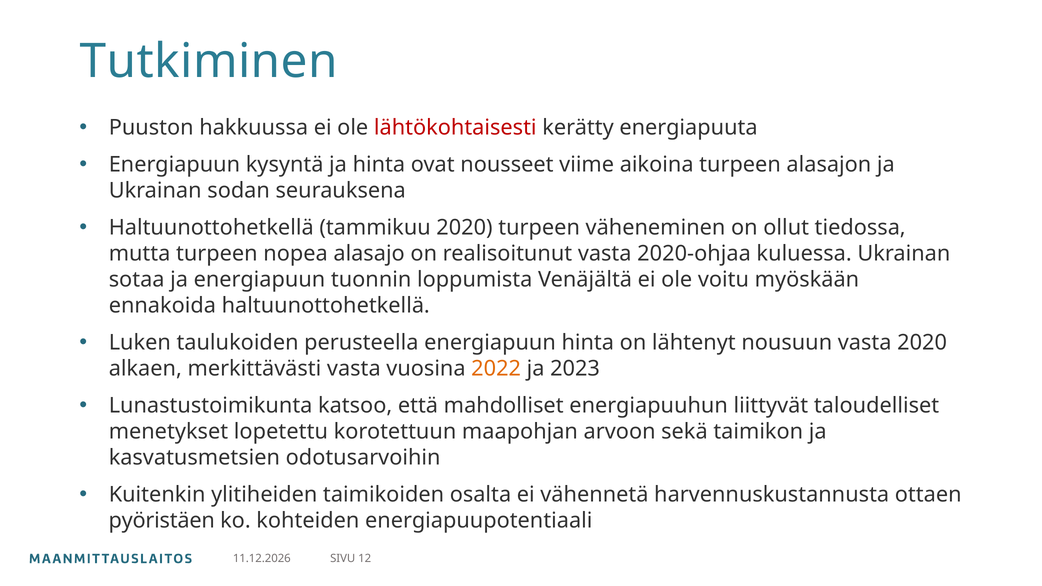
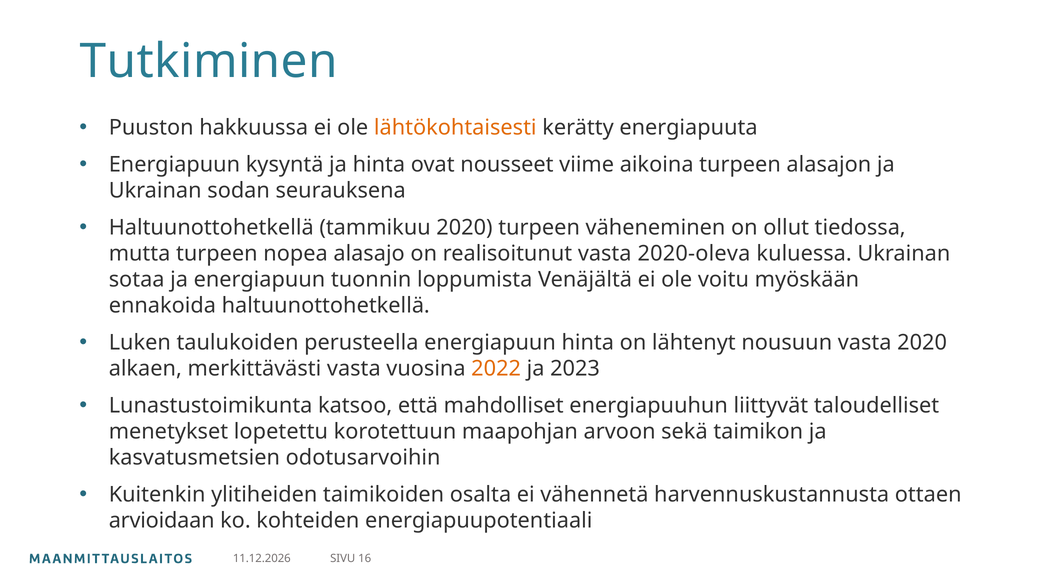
lähtökohtaisesti colour: red -> orange (455, 128)
2020-ohjaa: 2020-ohjaa -> 2020-oleva (694, 254)
pyöristäen: pyöristäen -> arvioidaan (162, 521)
12: 12 -> 16 (365, 559)
